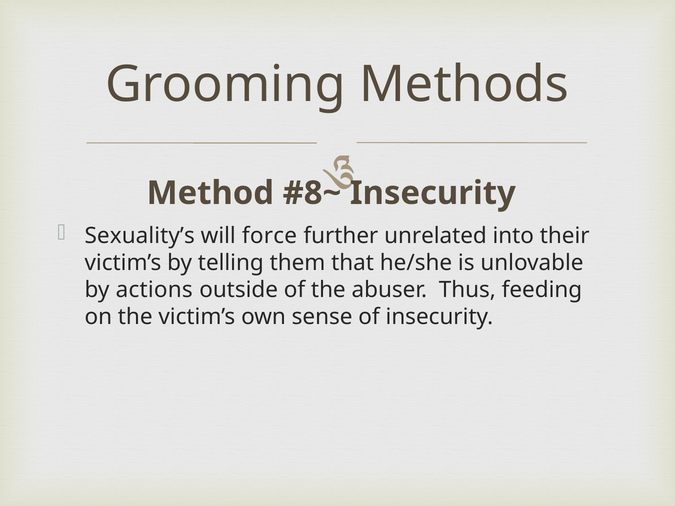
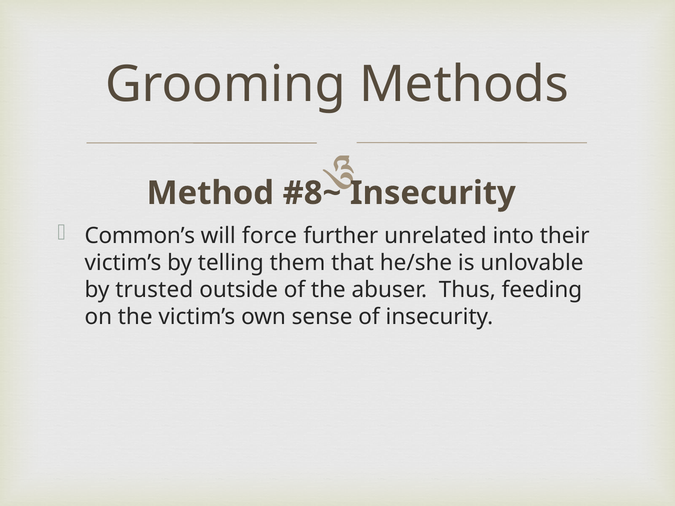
Sexuality’s: Sexuality’s -> Common’s (140, 236)
actions: actions -> trusted (154, 290)
